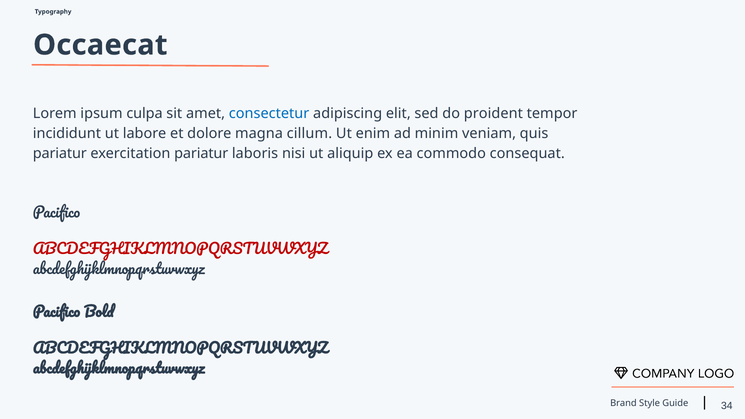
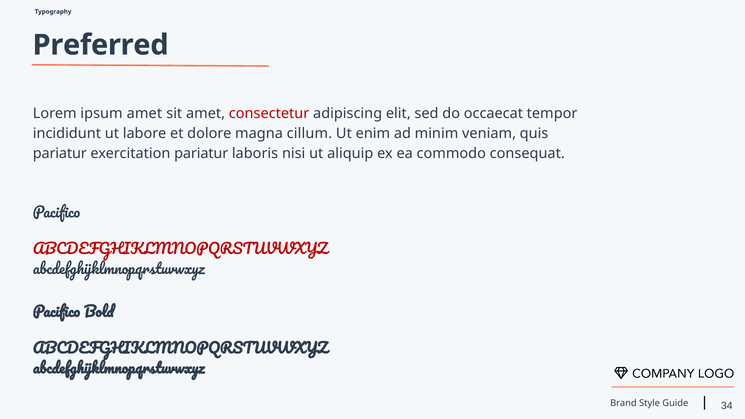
Occaecat: Occaecat -> Preferred (101, 45)
ipsum culpa: culpa -> amet (144, 114)
consectetur colour: blue -> red (269, 114)
proident: proident -> occaecat (493, 114)
